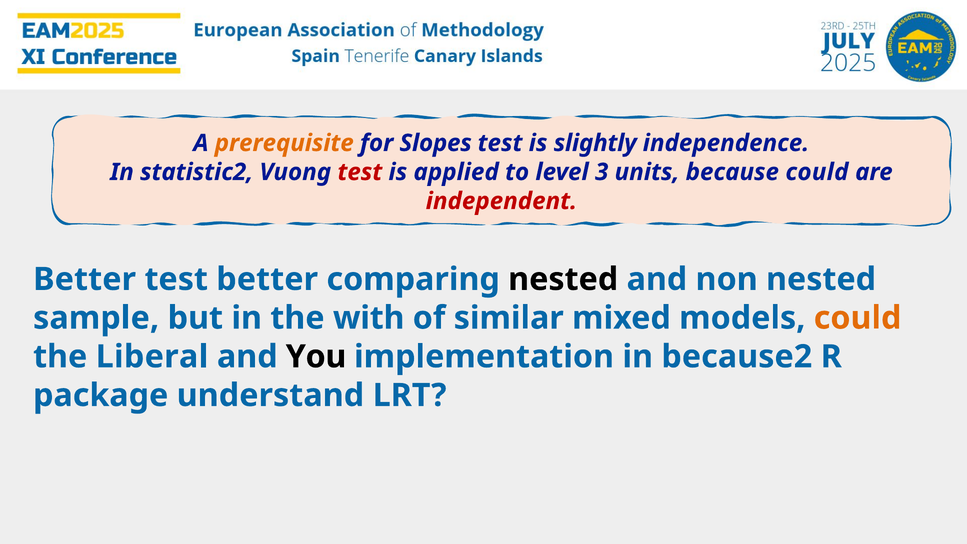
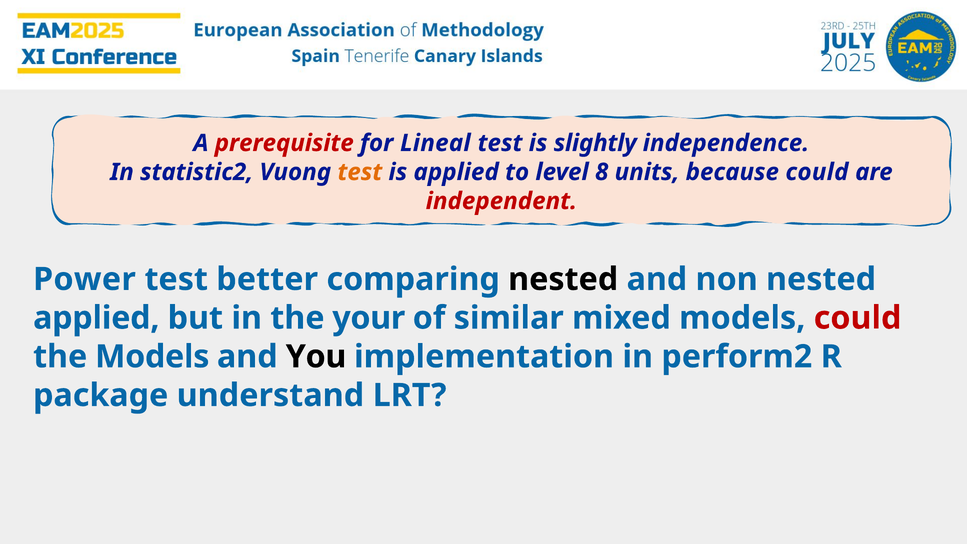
prerequisite colour: orange -> red (284, 143)
Slopes: Slopes -> Lineal (435, 143)
test colour: red -> orange (360, 172)
3: 3 -> 8 (602, 172)
Better: Better -> Power (84, 279)
sample: sample -> applied (96, 318)
with: with -> your (369, 318)
could colour: orange -> red (858, 318)
the Liberal: Liberal -> Models (152, 357)
because2: because2 -> perform2 (737, 357)
